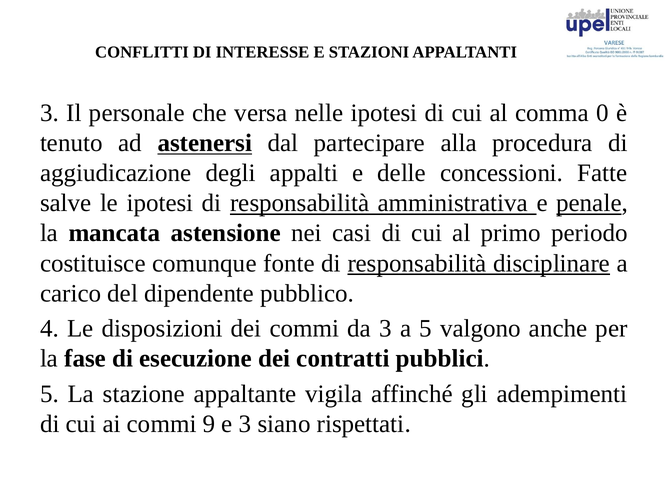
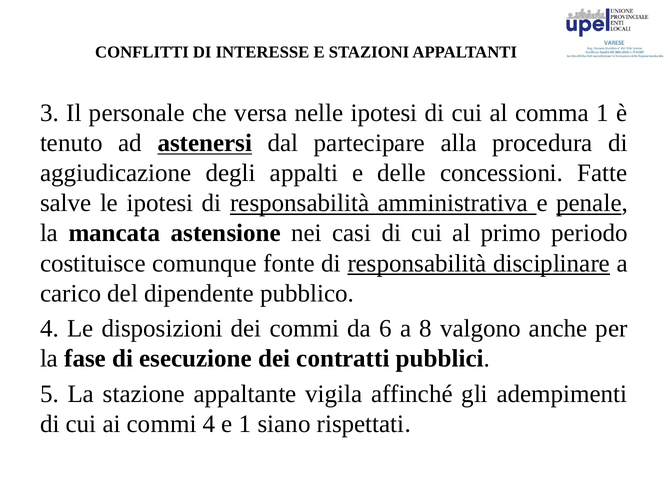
comma 0: 0 -> 1 (602, 113)
da 3: 3 -> 6 (386, 329)
a 5: 5 -> 8 (426, 329)
commi 9: 9 -> 4 (209, 424)
e 3: 3 -> 1 (245, 424)
